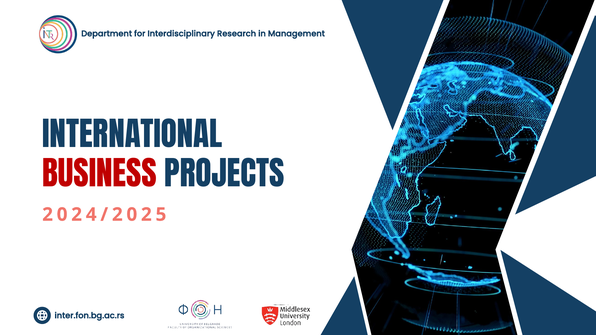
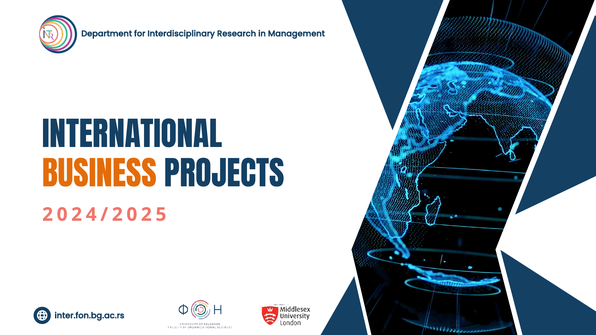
BUSINESS colour: red -> orange (99, 176)
